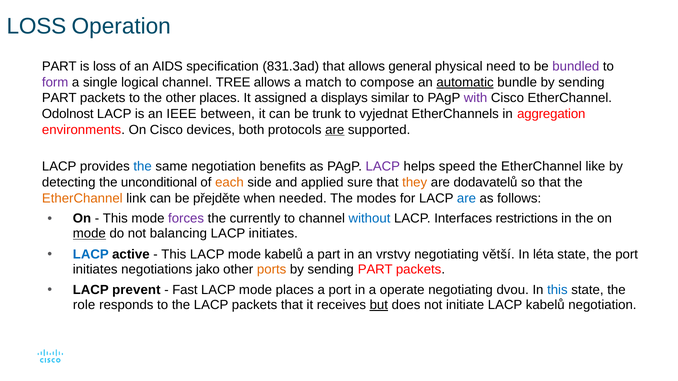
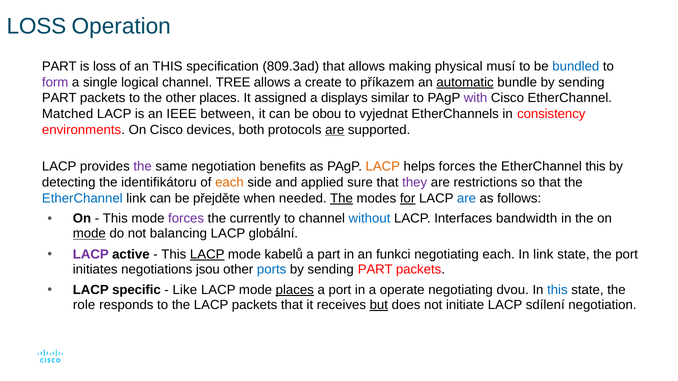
an AIDS: AIDS -> THIS (167, 66)
831.3ad: 831.3ad -> 809.3ad (291, 66)
general: general -> making (410, 66)
need: need -> musí (501, 66)
bundled colour: purple -> blue (576, 66)
match: match -> create (323, 82)
compose: compose -> příkazem (387, 82)
Odolnost: Odolnost -> Matched (68, 114)
trunk: trunk -> obou (327, 114)
aggregation: aggregation -> consistency (551, 114)
the colour: blue -> purple (143, 167)
LACP colour: purple -> orange (383, 167)
helps speed: speed -> forces (457, 167)
EtherChannel like: like -> this (595, 167)
unconditional: unconditional -> identifikátoru (159, 183)
they colour: orange -> purple (415, 183)
dodavatelů: dodavatelů -> restrictions (485, 183)
EtherChannel colour: orange -> blue (82, 198)
The underline: none -> present (342, 198)
for underline: none -> present (408, 198)
restrictions: restrictions -> bandwidth (527, 219)
LACP initiates: initiates -> globální (273, 234)
LACP colour: blue -> purple (91, 254)
LACP underline: none -> present (207, 254)
vrstvy: vrstvy -> funkci (393, 254)
negotiating větší: větší -> each (499, 254)
In léta: léta -> link (543, 254)
jako: jako -> jsou (208, 269)
ports colour: orange -> blue (272, 269)
prevent: prevent -> specific (136, 290)
Fast: Fast -> Like (185, 290)
places underline: none -> present (295, 290)
LACP kabelů: kabelů -> sdílení (545, 305)
